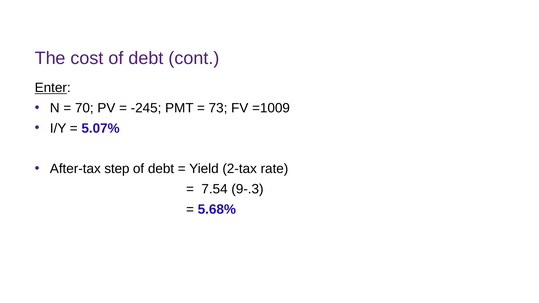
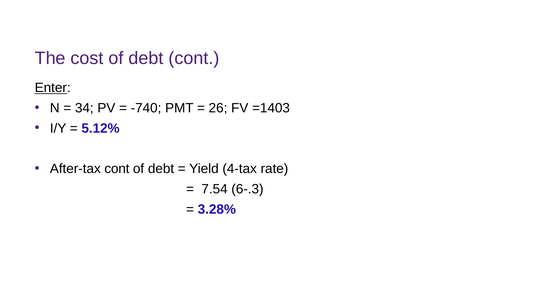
70: 70 -> 34 (84, 108)
-245: -245 -> -740 (146, 108)
73: 73 -> 26 (218, 108)
=1009: =1009 -> =1403 (271, 108)
5.07%: 5.07% -> 5.12% (101, 128)
After-tax step: step -> cont (117, 169)
2-tax: 2-tax -> 4-tax (240, 169)
9-.3: 9-.3 -> 6-.3 (247, 189)
5.68%: 5.68% -> 3.28% (217, 210)
